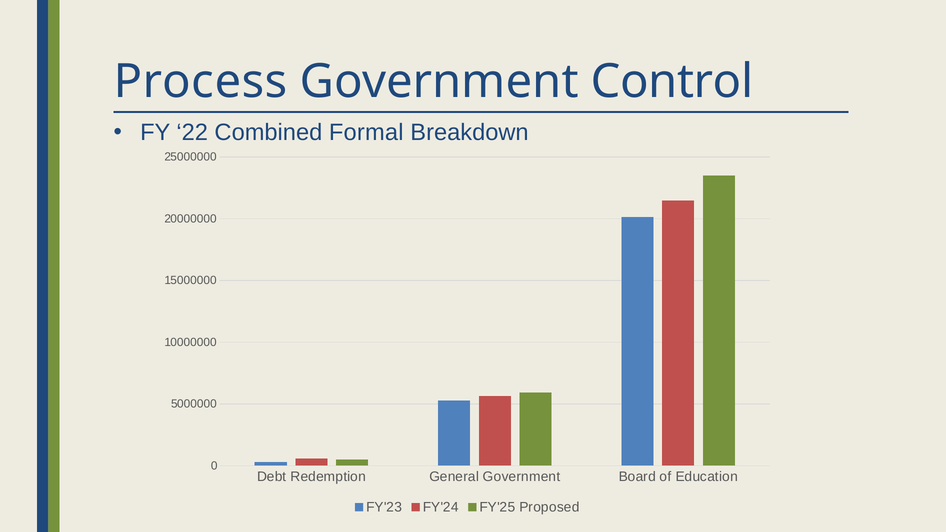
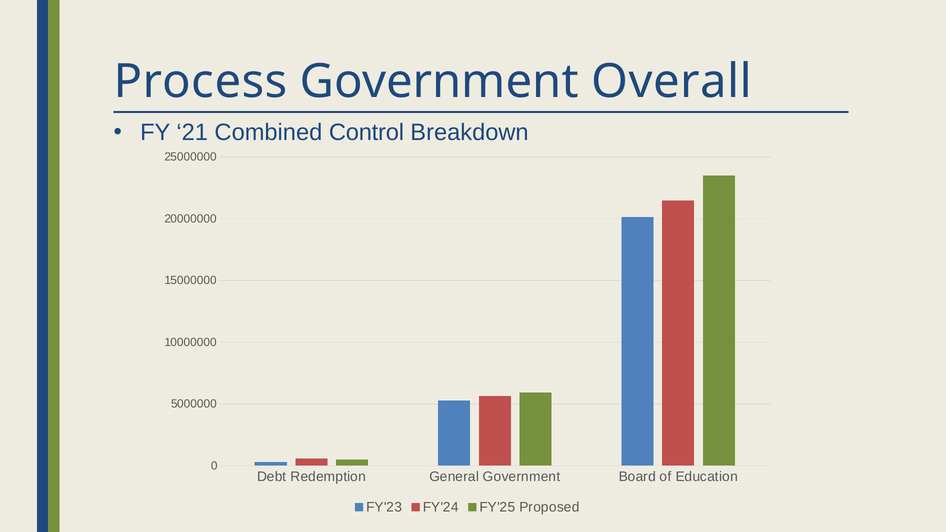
Control: Control -> Overall (672, 82)
22: 22 -> 21 (192, 132)
Formal: Formal -> Control (366, 132)
